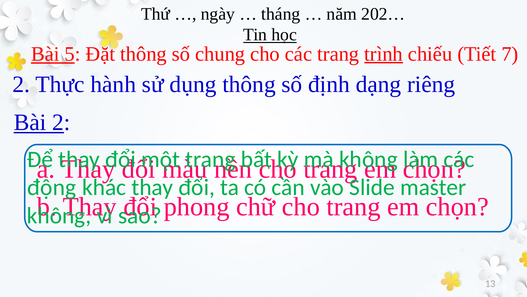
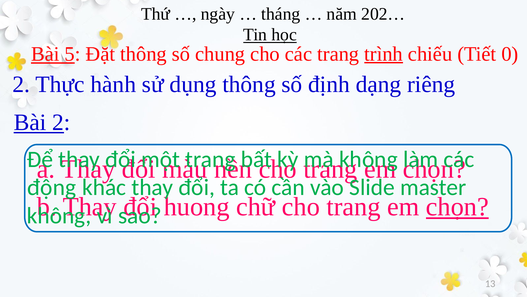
7: 7 -> 0 (510, 54)
phong: phong -> huong (197, 206)
chọn underline: none -> present (457, 206)
